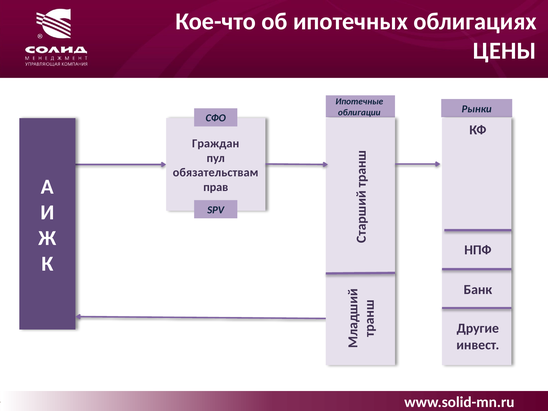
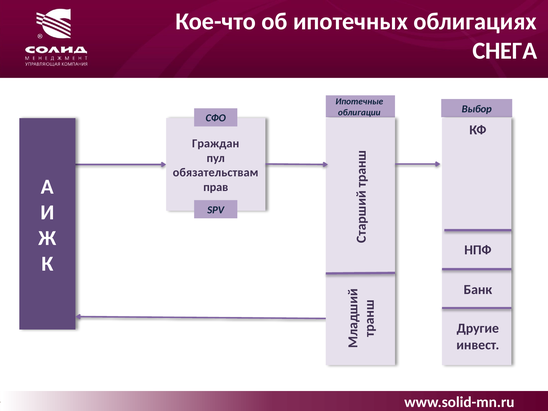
ЦЕНЫ: ЦЕНЫ -> СНЕГА (505, 51)
Рынки: Рынки -> Выбор (477, 109)
